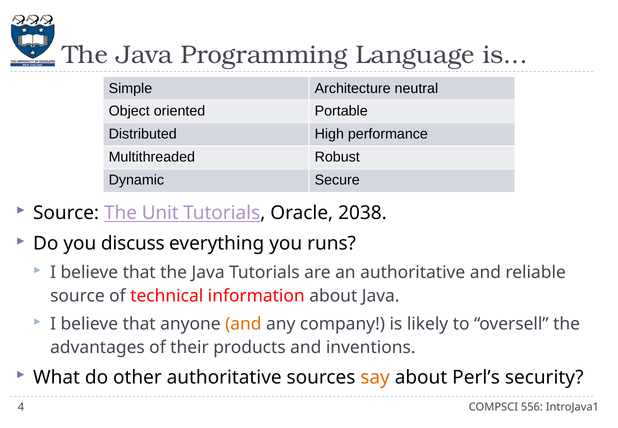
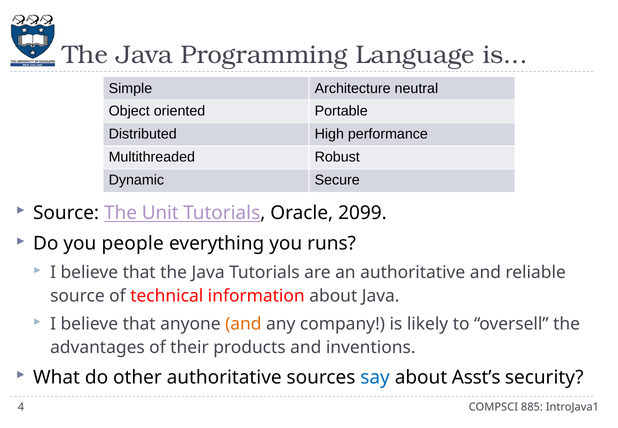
2038: 2038 -> 2099 (362, 213)
discuss: discuss -> people (133, 244)
say colour: orange -> blue (375, 377)
Perl’s: Perl’s -> Asst’s (476, 377)
556: 556 -> 885 (532, 407)
